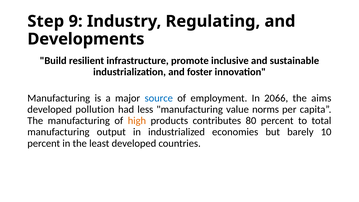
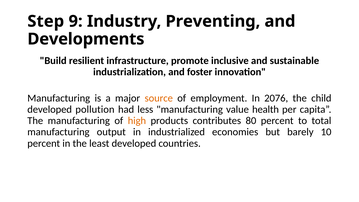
Regulating: Regulating -> Preventing (213, 21)
source colour: blue -> orange (159, 98)
2066: 2066 -> 2076 (276, 98)
aims: aims -> child (321, 98)
norms: norms -> health (266, 109)
